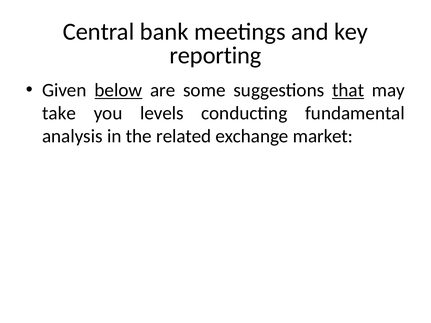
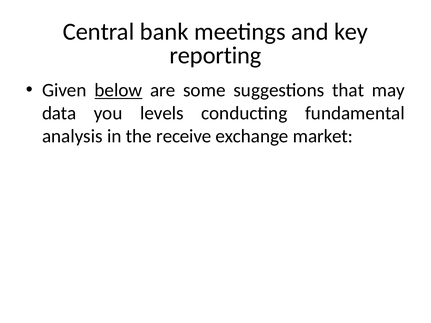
that underline: present -> none (348, 90)
take: take -> data (59, 113)
related: related -> receive (184, 136)
